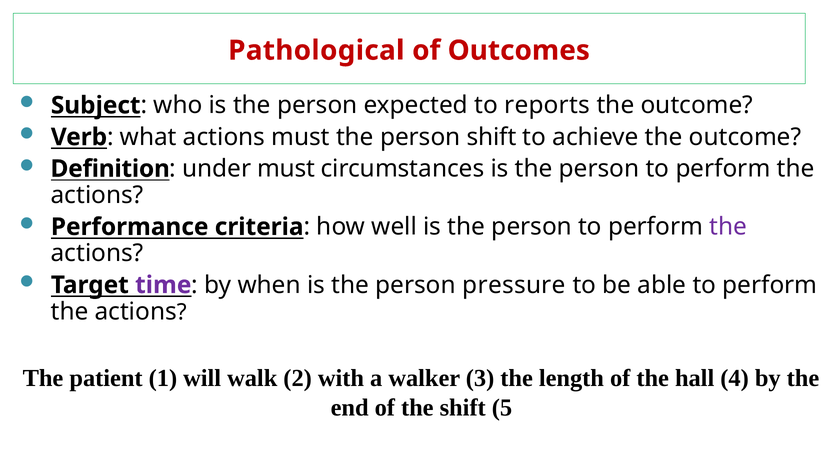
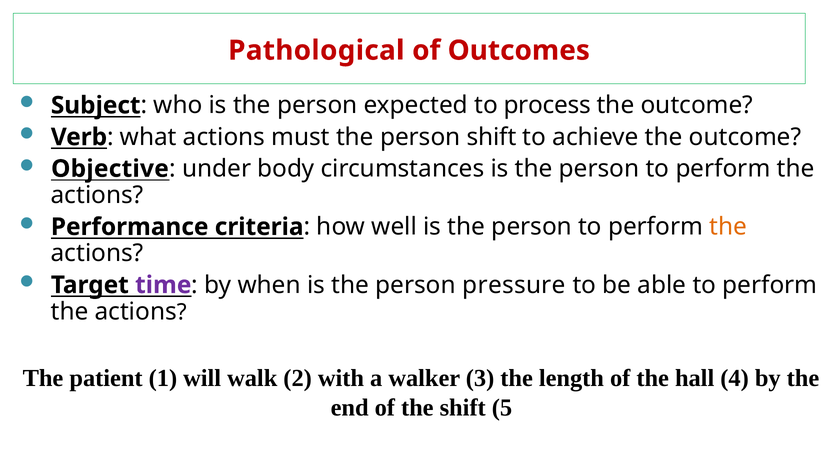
reports: reports -> process (547, 105)
Definition: Definition -> Objective (110, 169)
under must: must -> body (286, 169)
the colour: purple -> orange (728, 227)
